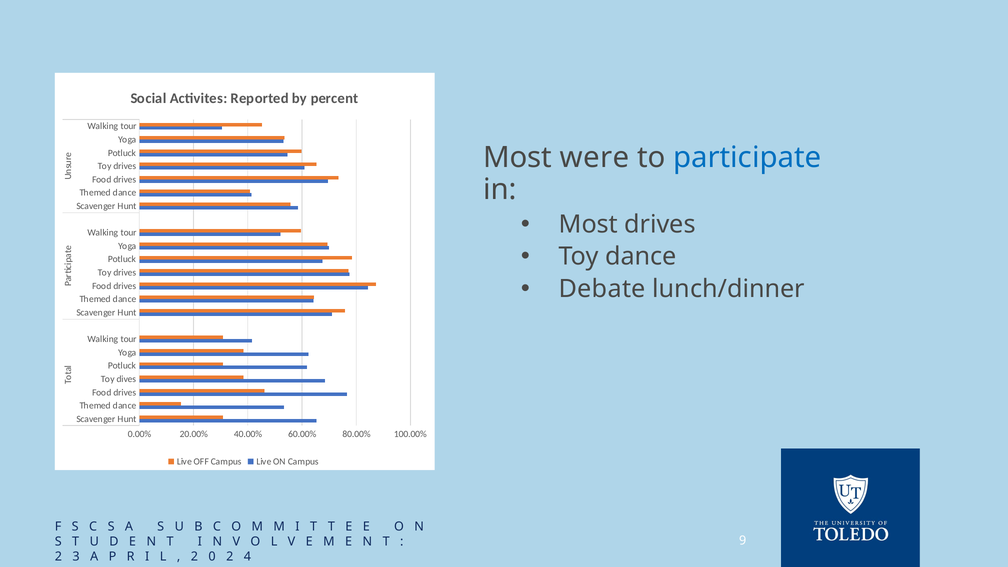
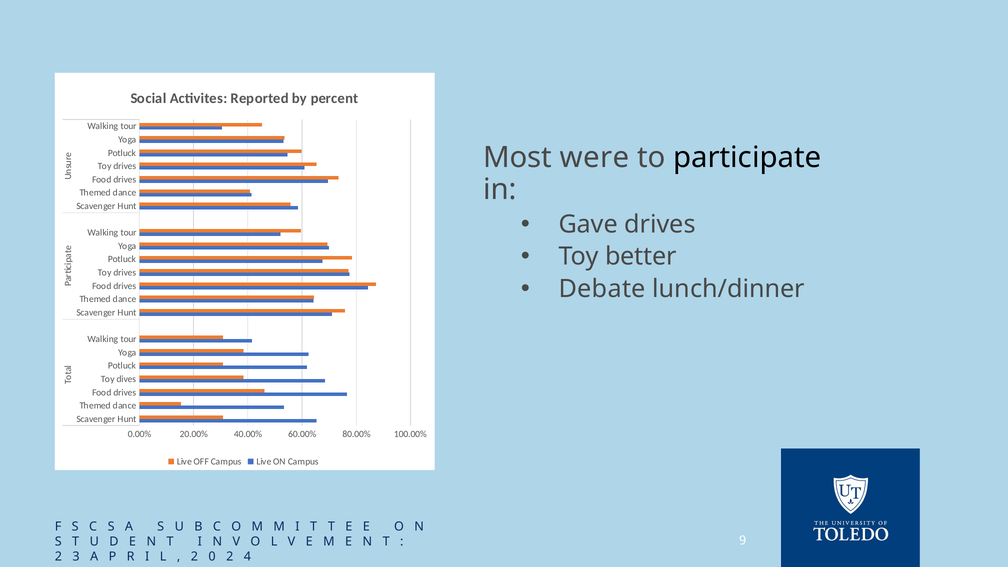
participate colour: blue -> black (747, 158)
Most: Most -> Gave (588, 224)
Toy dance: dance -> better (641, 257)
